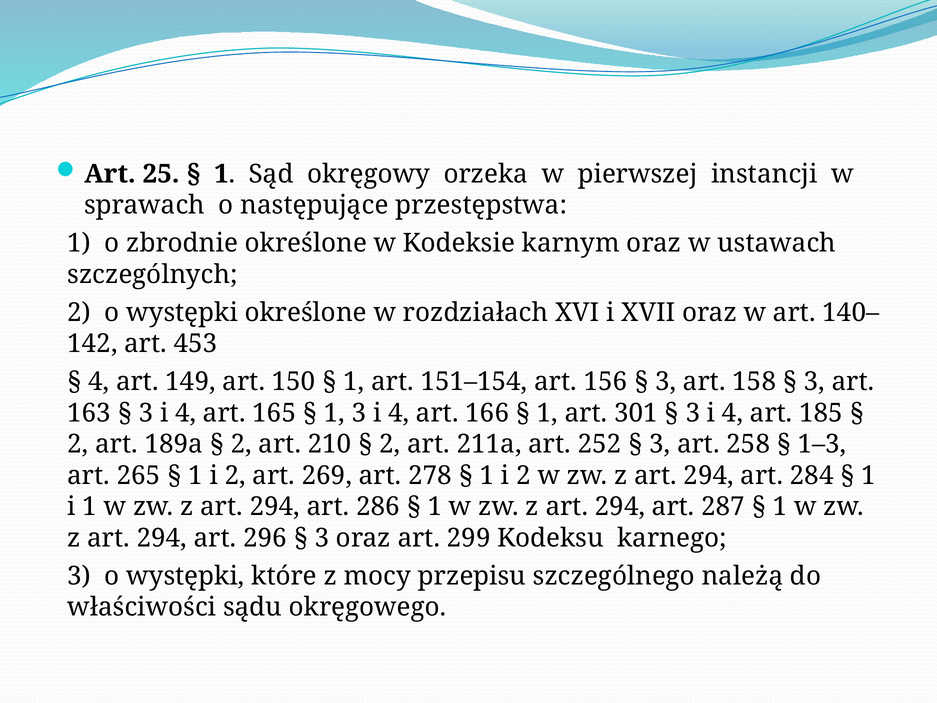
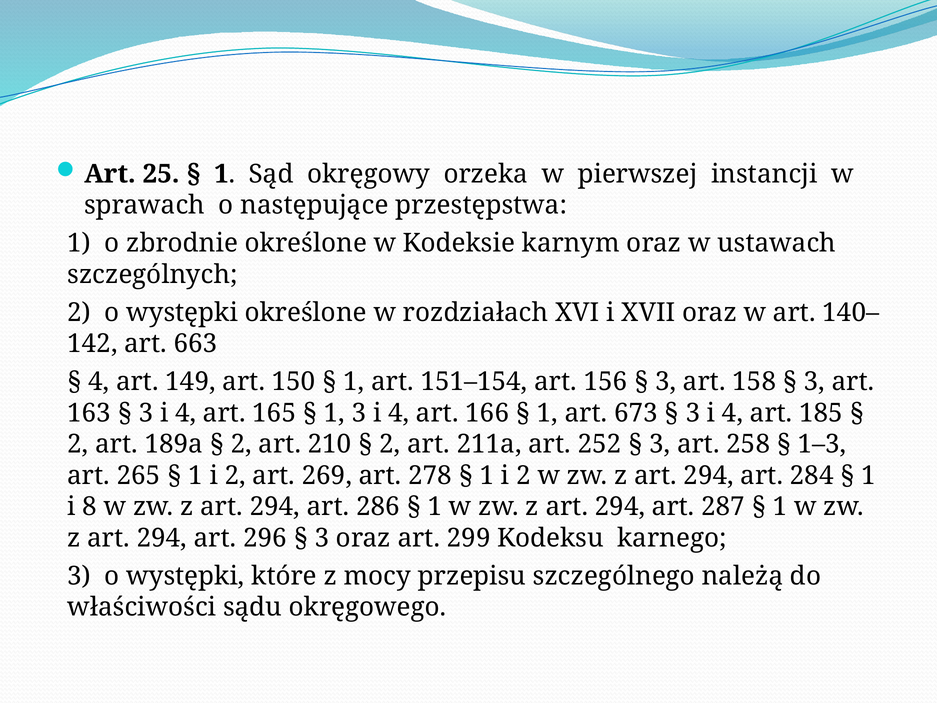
453: 453 -> 663 (195, 344)
301: 301 -> 673 (636, 413)
i 1: 1 -> 8 (90, 507)
